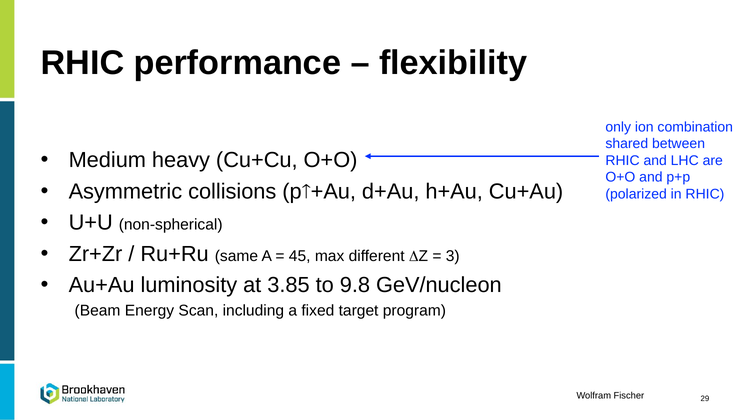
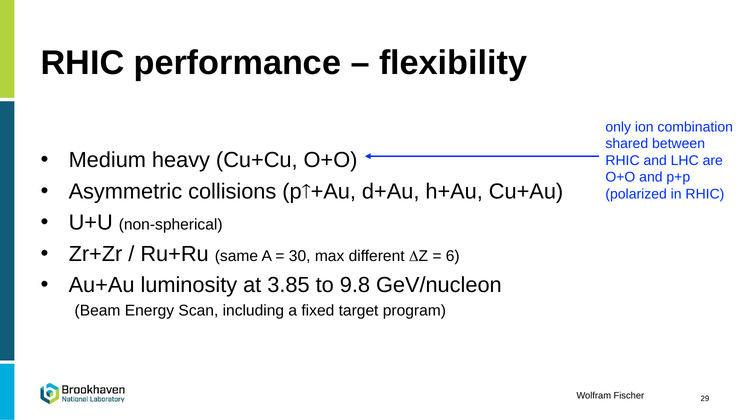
45: 45 -> 30 (300, 256)
3: 3 -> 6 (453, 256)
